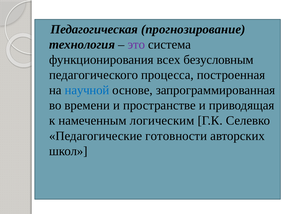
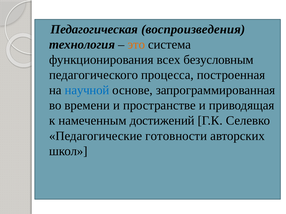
прогнозирование: прогнозирование -> воспроизведения (193, 29)
это colour: purple -> orange (136, 45)
логическим: логическим -> достижений (162, 121)
